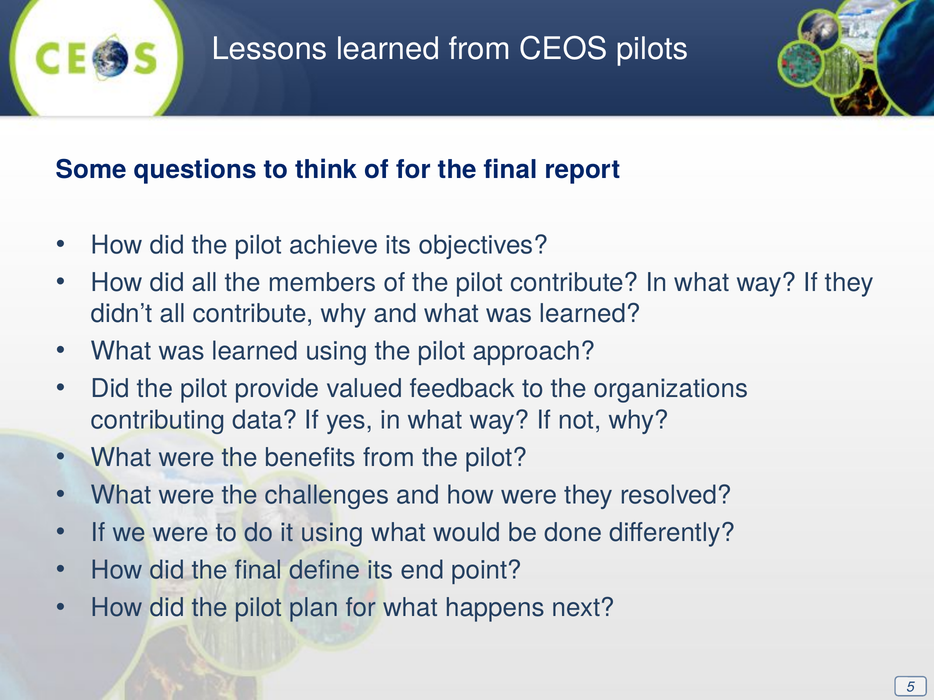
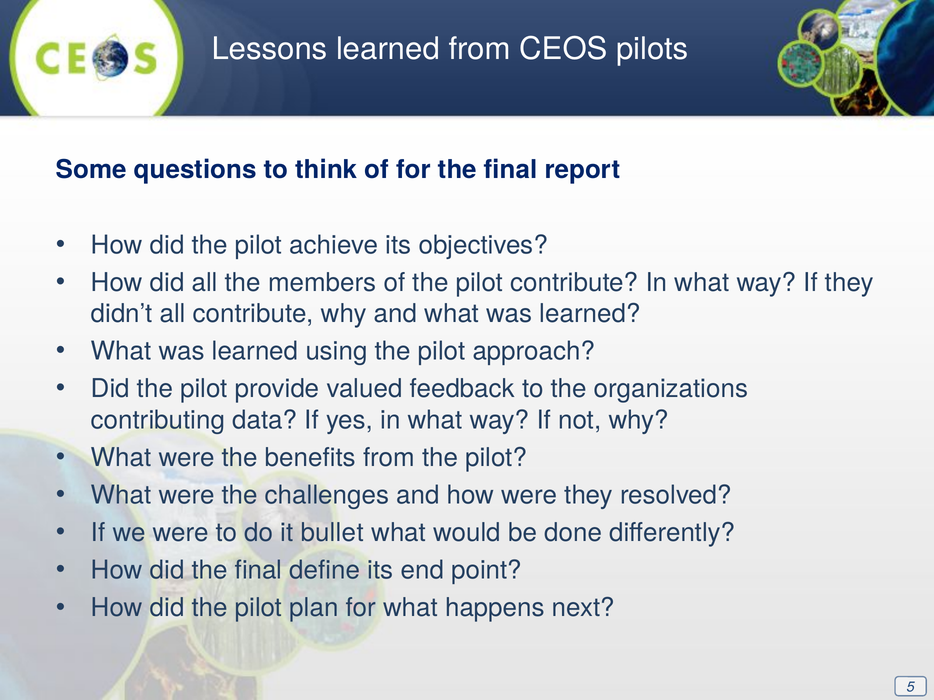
it using: using -> bullet (332, 533)
